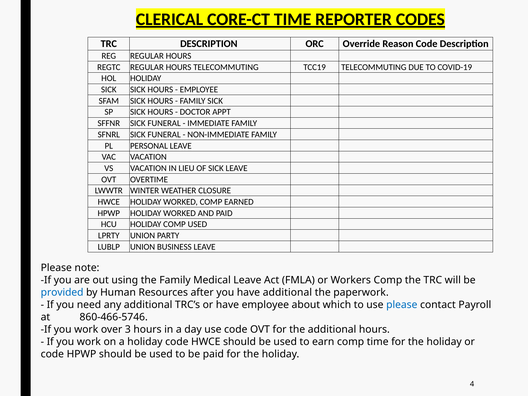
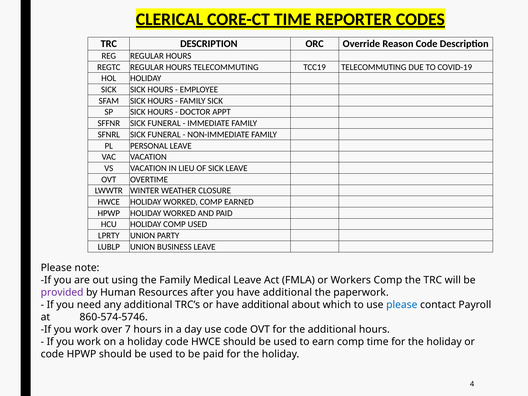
provided colour: blue -> purple (62, 293)
or have employee: employee -> additional (265, 305)
860-466-5746: 860-466-5746 -> 860-574-5746 (114, 317)
3: 3 -> 7 (128, 330)
